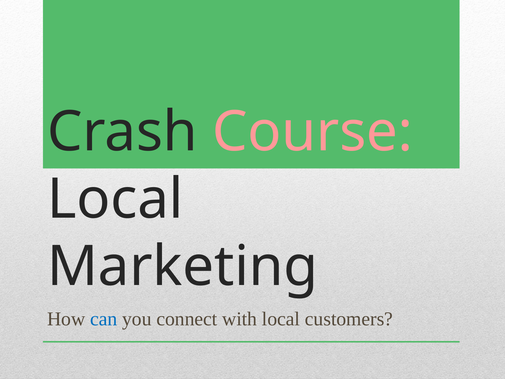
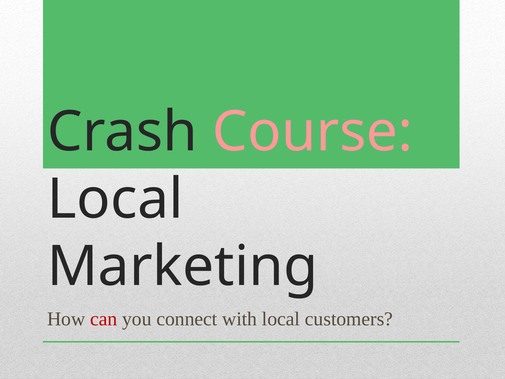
can colour: blue -> red (104, 319)
